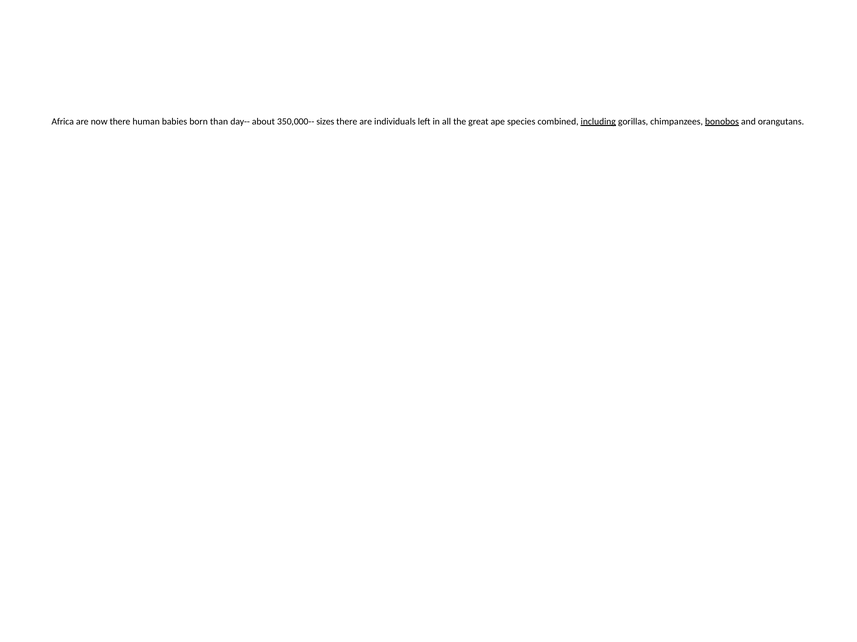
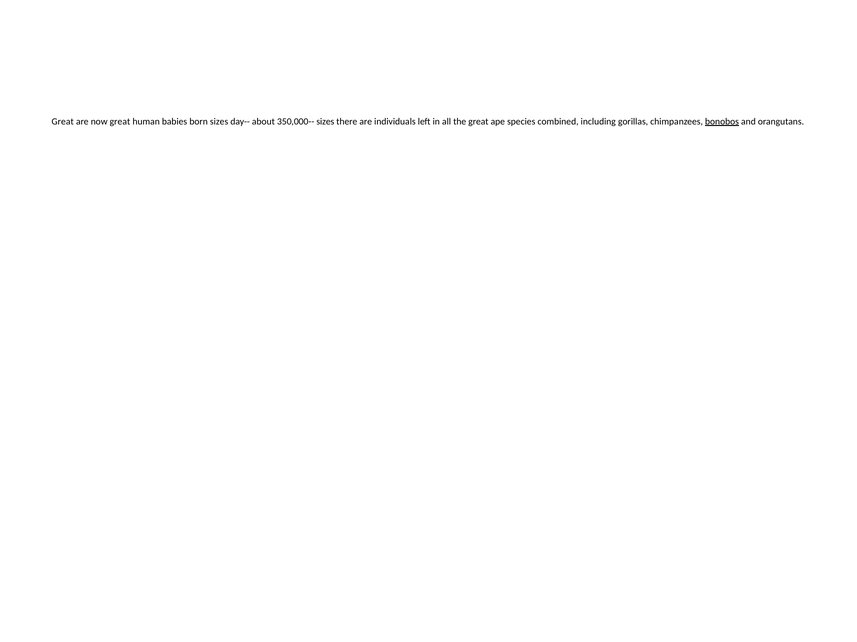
Africa: Africa -> Great (63, 122)
now there: there -> great (120, 122)
born than: than -> sizes (219, 122)
including underline: present -> none (598, 122)
